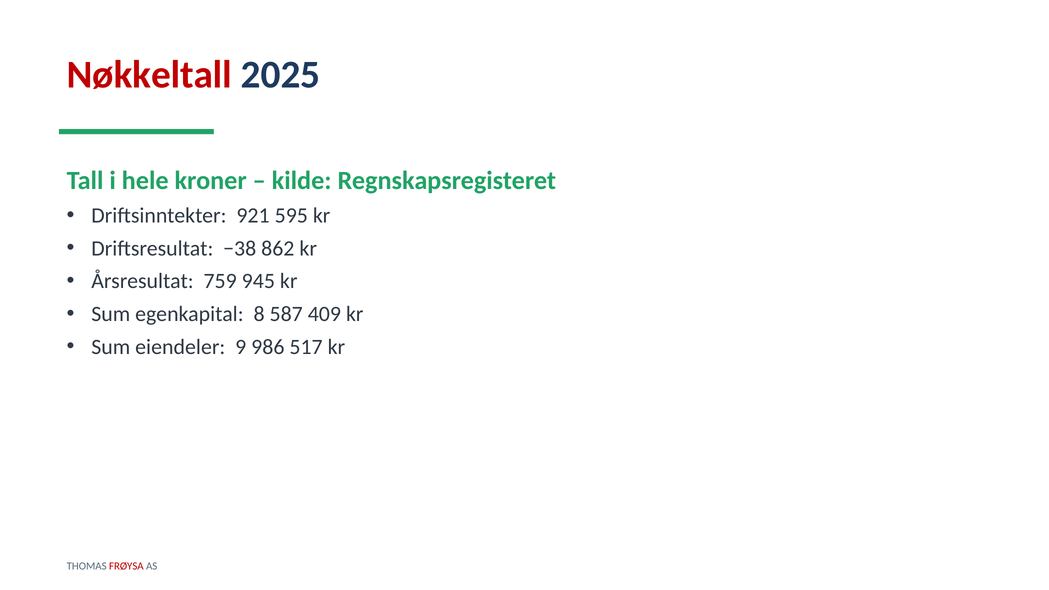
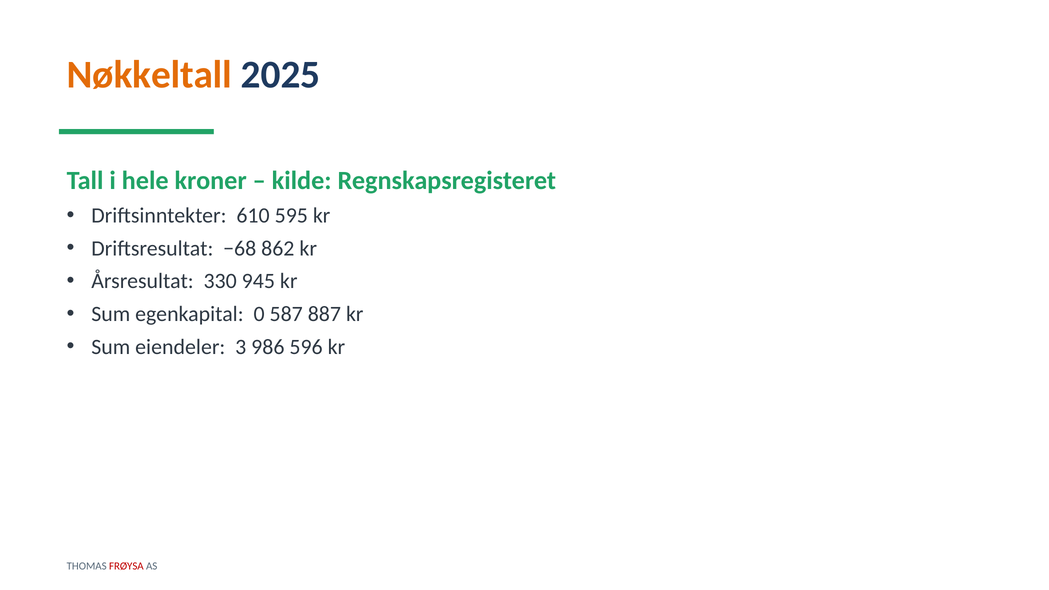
Nøkkeltall colour: red -> orange (149, 75)
921: 921 -> 610 (253, 216)
−38: −38 -> −68 (240, 249)
759: 759 -> 330 (220, 281)
8: 8 -> 0 (259, 314)
409: 409 -> 887 (324, 314)
9: 9 -> 3 (241, 347)
517: 517 -> 596 (306, 347)
